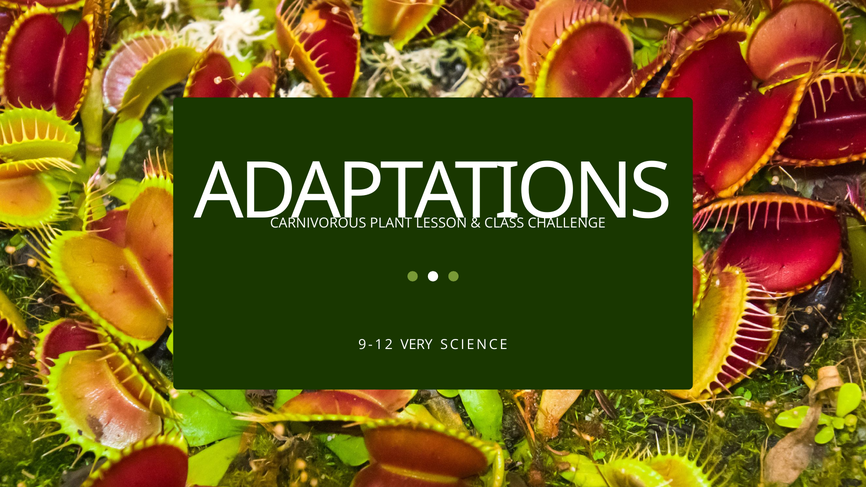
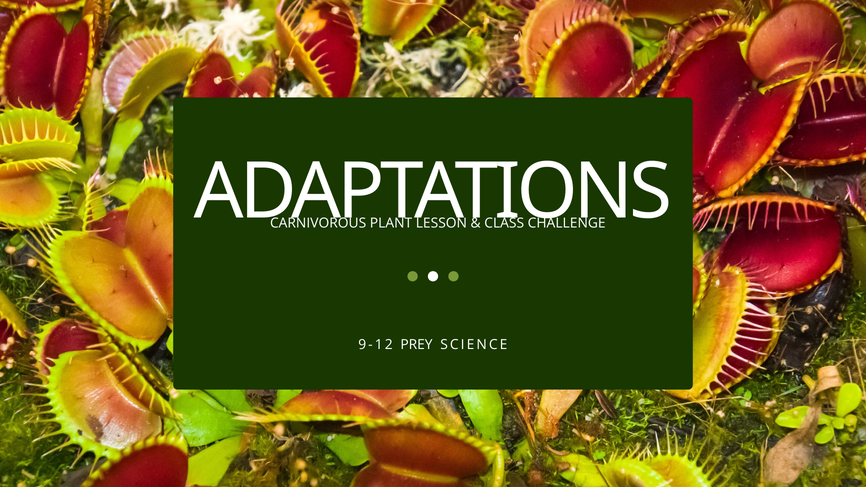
VERY: VERY -> PREY (417, 345)
